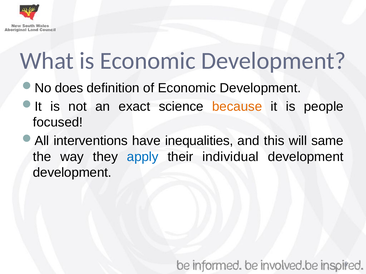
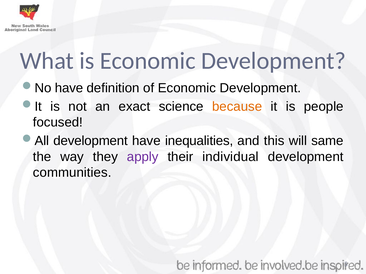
does: does -> have (69, 88)
interventions: interventions -> development (91, 141)
apply colour: blue -> purple (143, 157)
development: development -> communities (72, 173)
